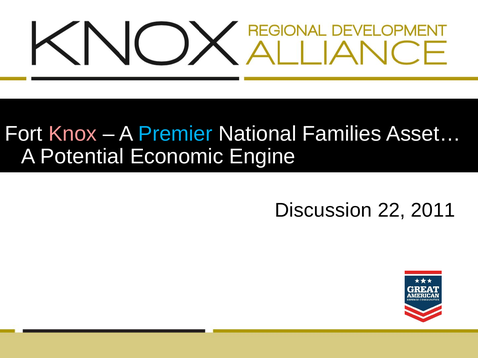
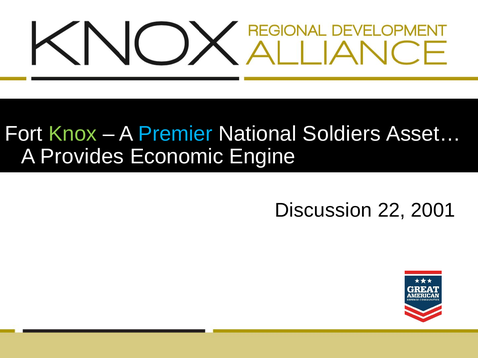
Knox colour: pink -> light green (73, 134)
Families: Families -> Soldiers (342, 134)
Potential: Potential -> Provides (82, 157)
2011: 2011 -> 2001 (433, 210)
